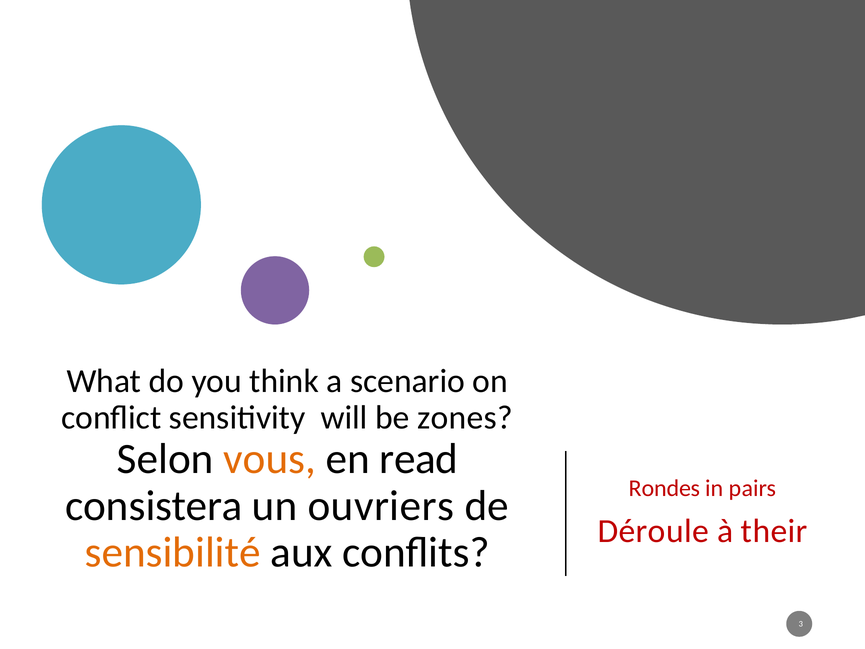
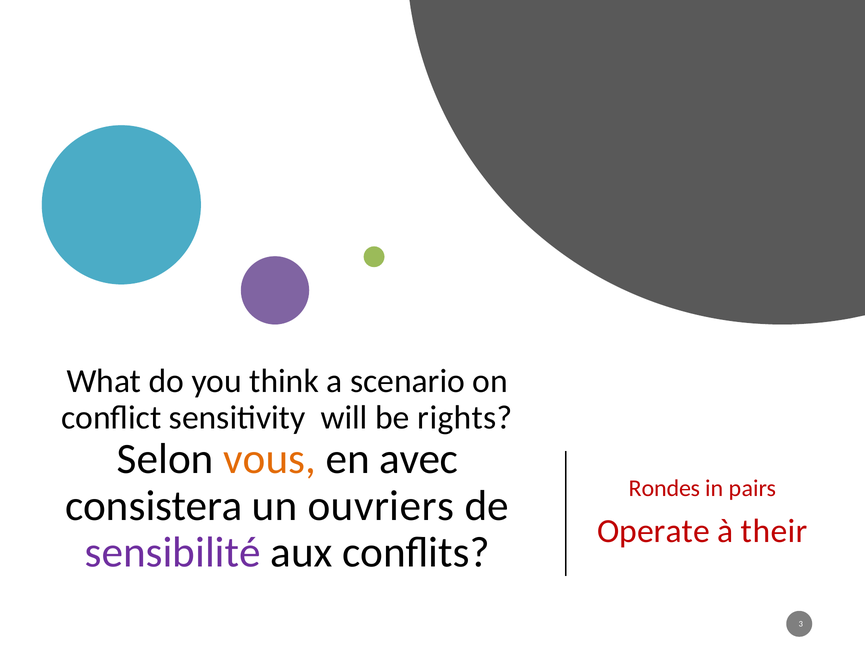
zones: zones -> rights (465, 417)
read: read -> avec (419, 459)
Déroule: Déroule -> Operate (653, 531)
sensibilité colour: orange -> purple (173, 552)
